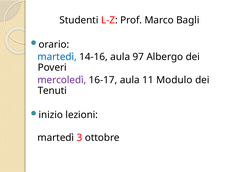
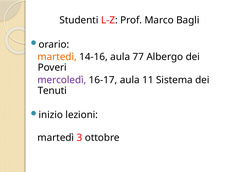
martedì colour: blue -> orange (57, 57)
97: 97 -> 77 (138, 57)
Modulo: Modulo -> Sistema (174, 80)
